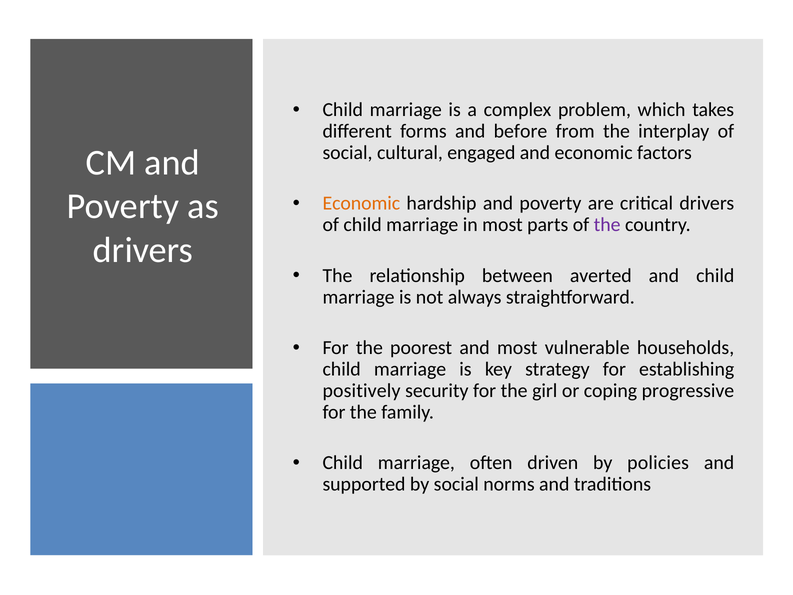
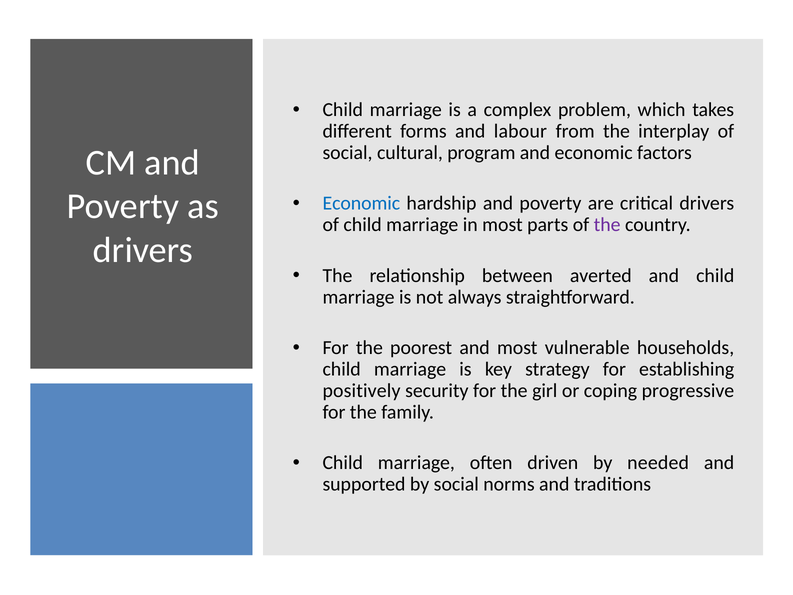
before: before -> labour (520, 131)
engaged: engaged -> program (481, 153)
Economic colour: orange -> blue (361, 203)
policies: policies -> needed (658, 463)
